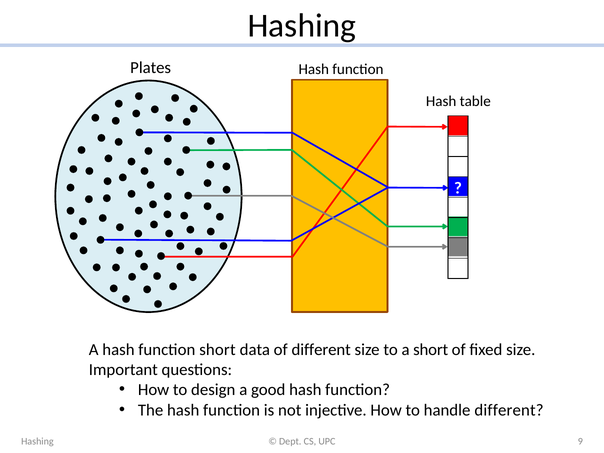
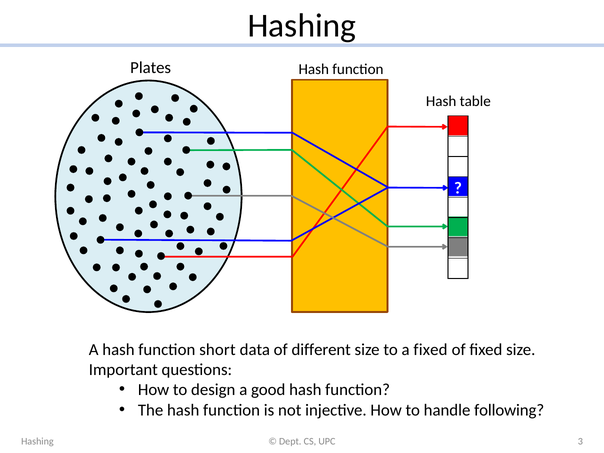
a short: short -> fixed (431, 350)
handle different: different -> following (509, 410)
9: 9 -> 3 (580, 442)
